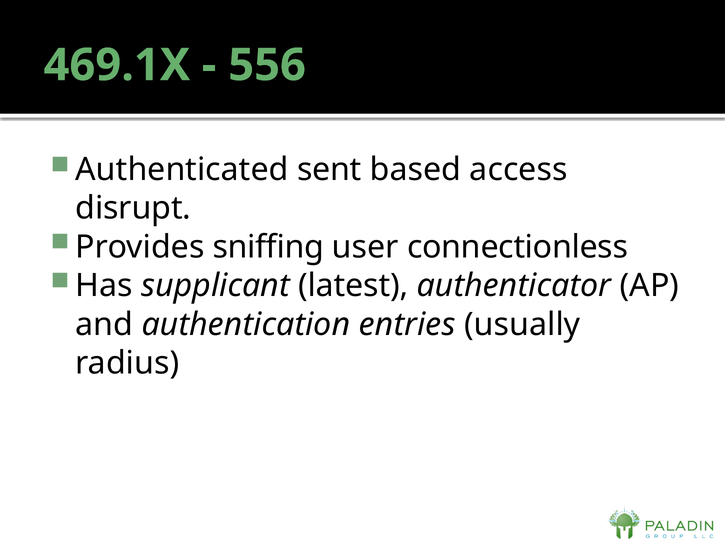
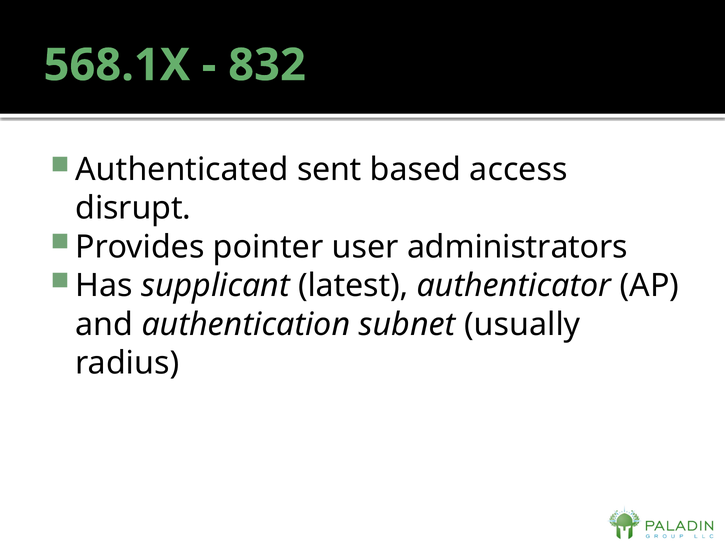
469.1X: 469.1X -> 568.1X (117, 65)
556: 556 -> 832 (267, 65)
sniffing: sniffing -> pointer (268, 247)
connectionless: connectionless -> administrators (517, 247)
entries: entries -> subnet (407, 324)
